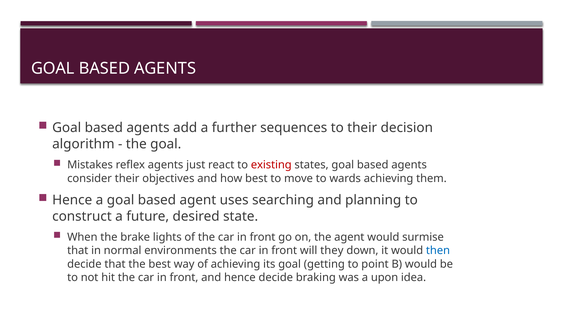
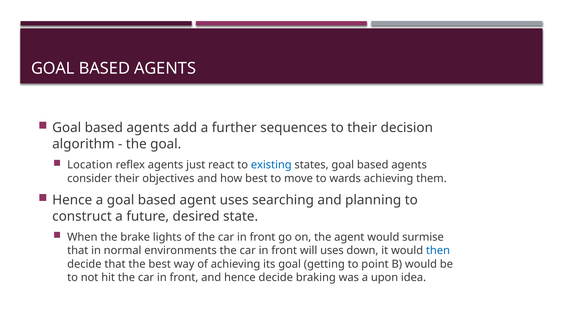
Mistakes: Mistakes -> Location (90, 165)
existing colour: red -> blue (271, 165)
will they: they -> uses (332, 250)
